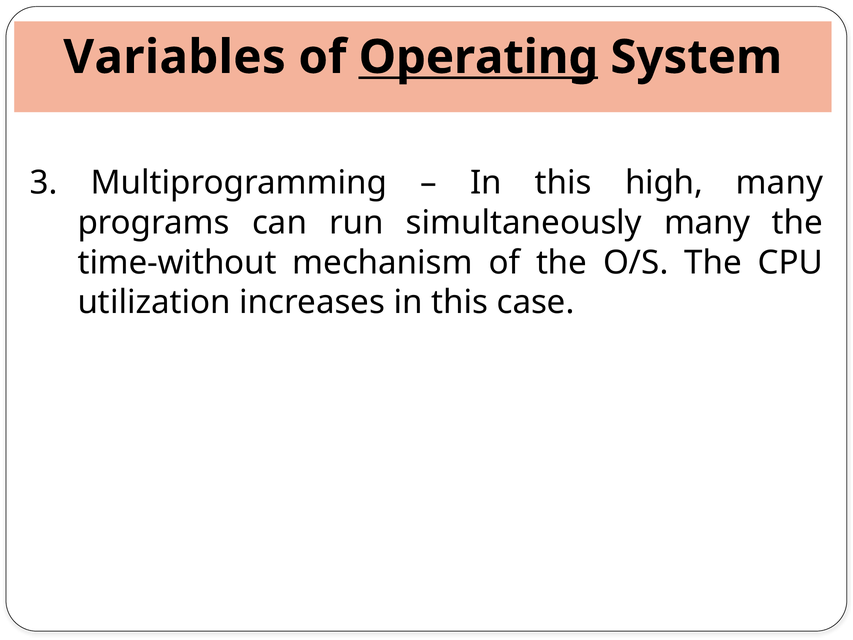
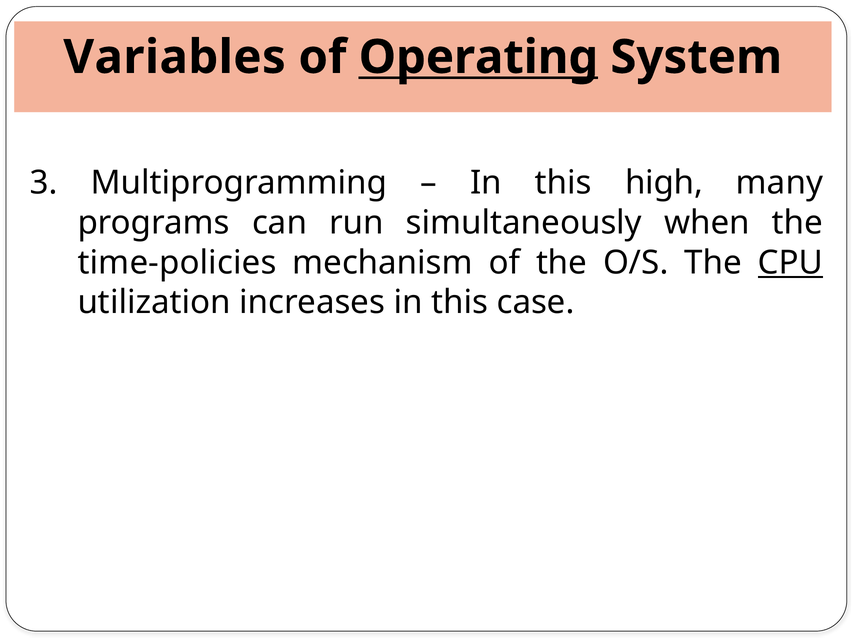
simultaneously many: many -> when (707, 223)
time-without: time-without -> time-policies (177, 262)
CPU underline: none -> present (790, 262)
